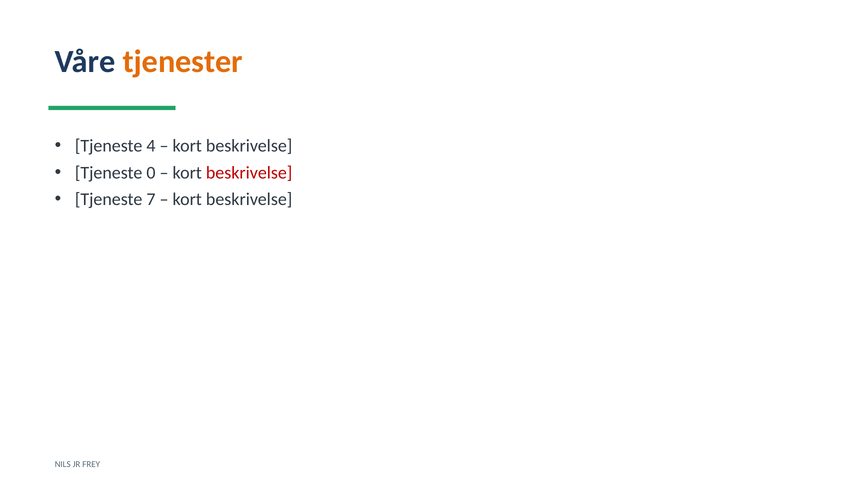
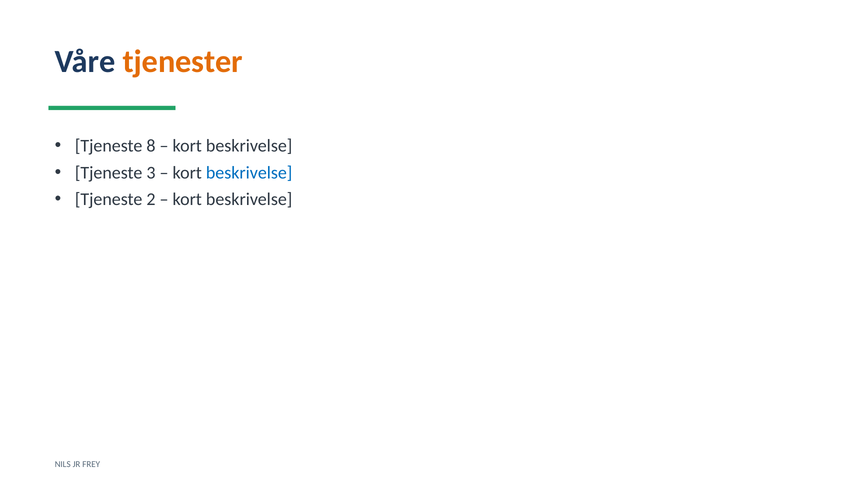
4: 4 -> 8 (151, 146)
0: 0 -> 3 (151, 173)
beskrivelse colour: red -> blue (249, 173)
7: 7 -> 2 (151, 200)
